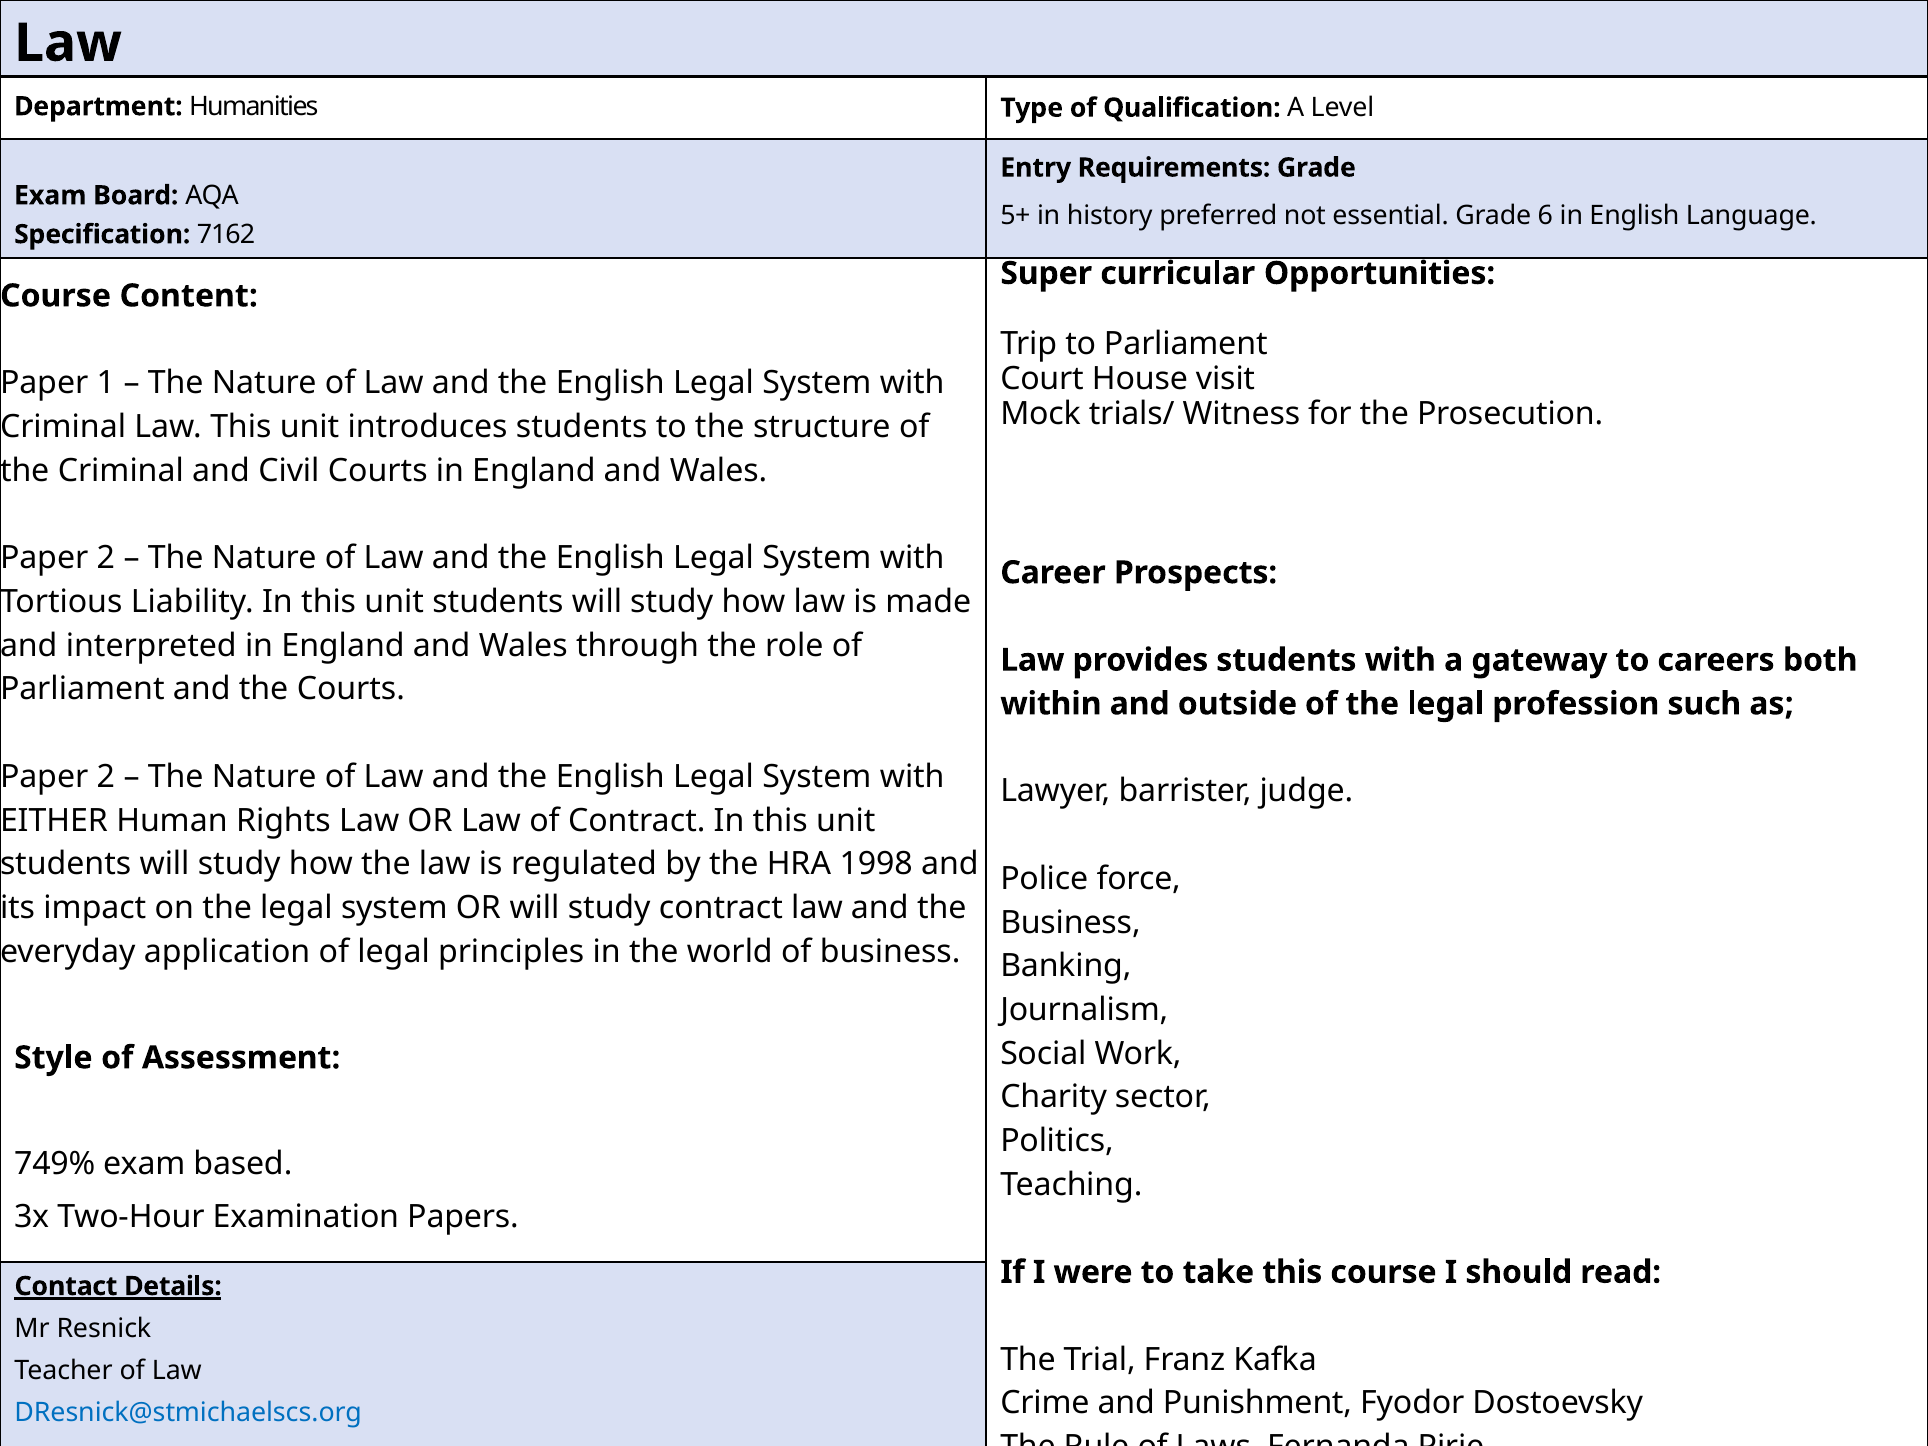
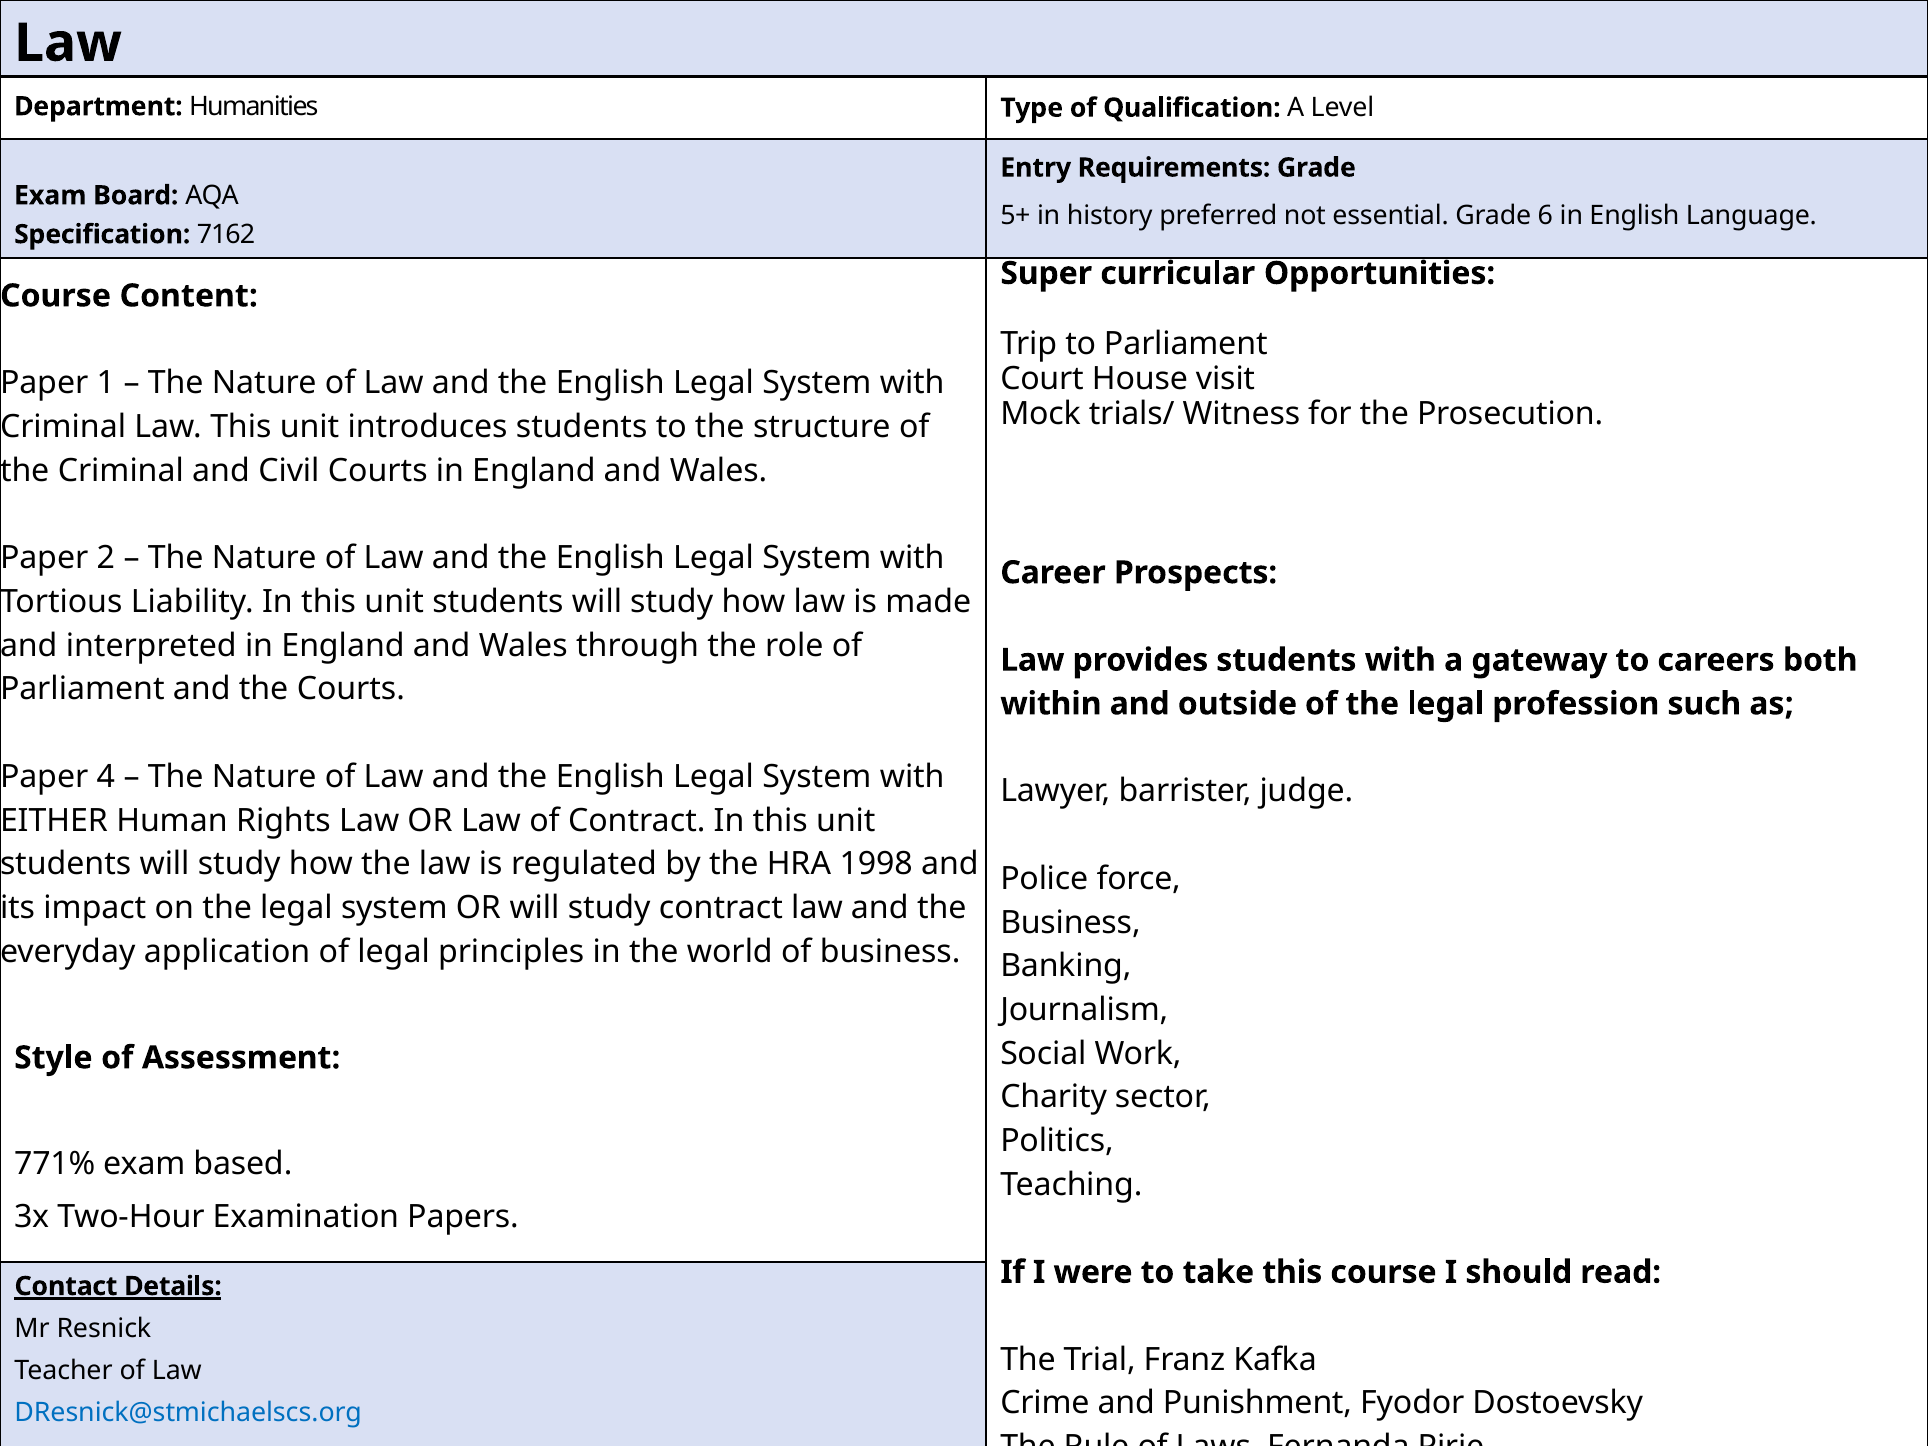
2: 2 -> 4 (106, 777)
749%: 749% -> 771% (55, 1164)
